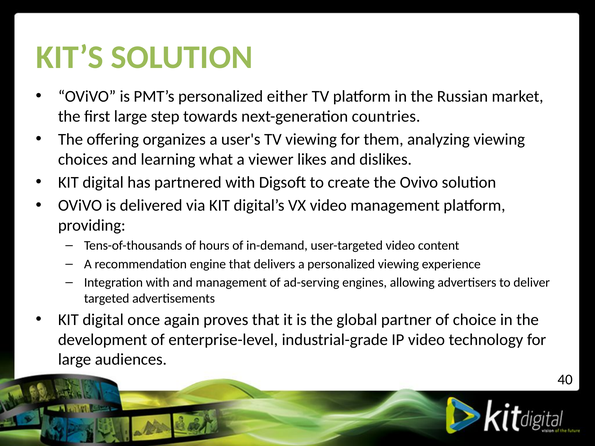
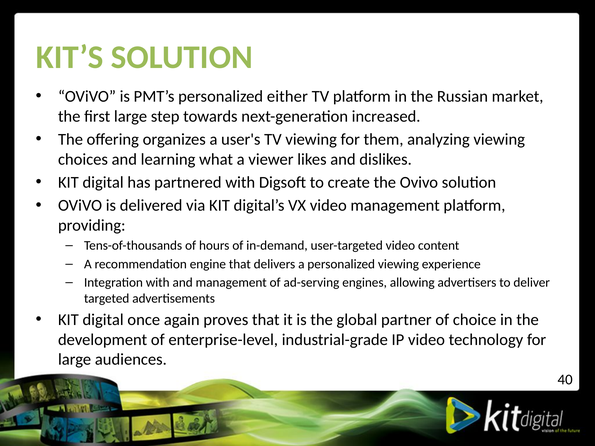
countries: countries -> increased (386, 116)
